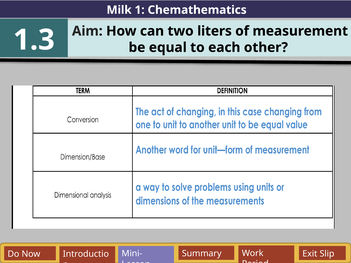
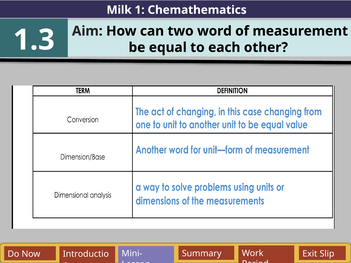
liters: liters -> word (214, 31)
